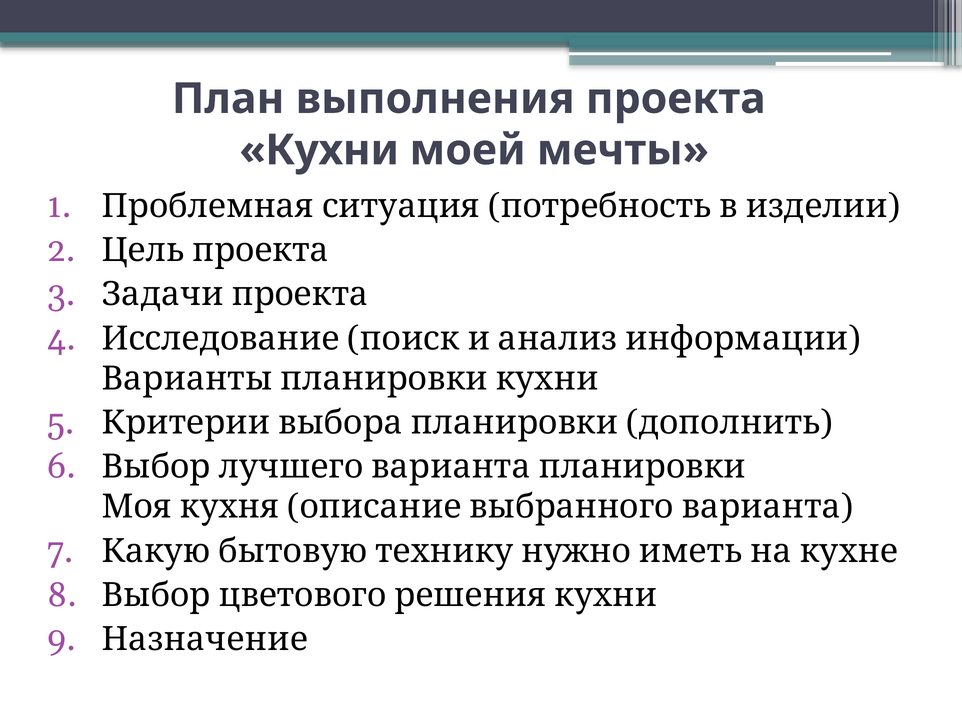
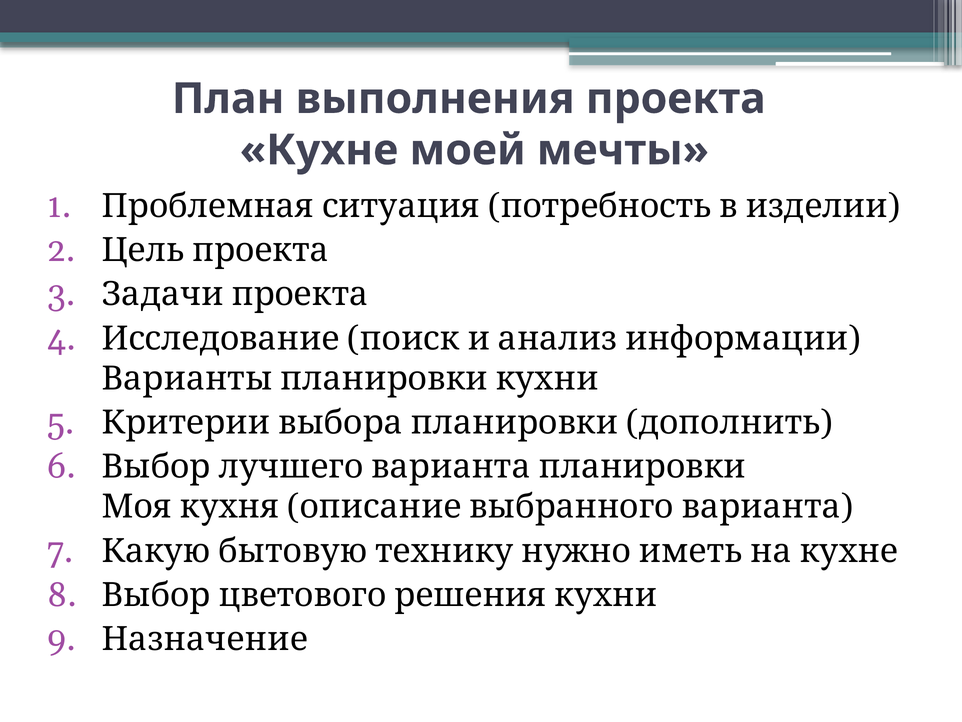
Кухни: Кухни -> Кухне (319, 150)
